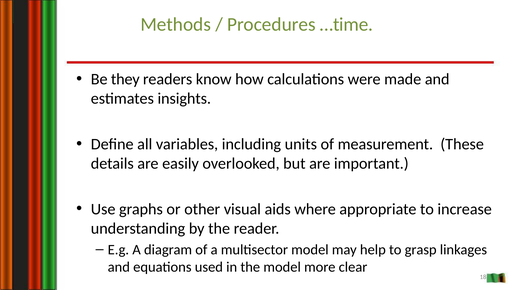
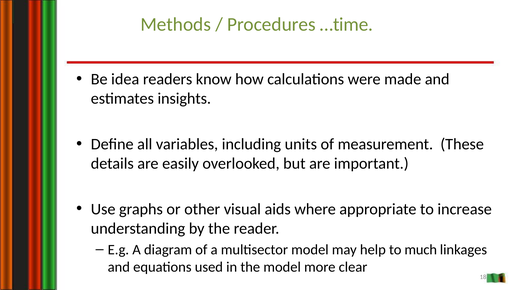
they: they -> idea (125, 79)
grasp: grasp -> much (421, 250)
